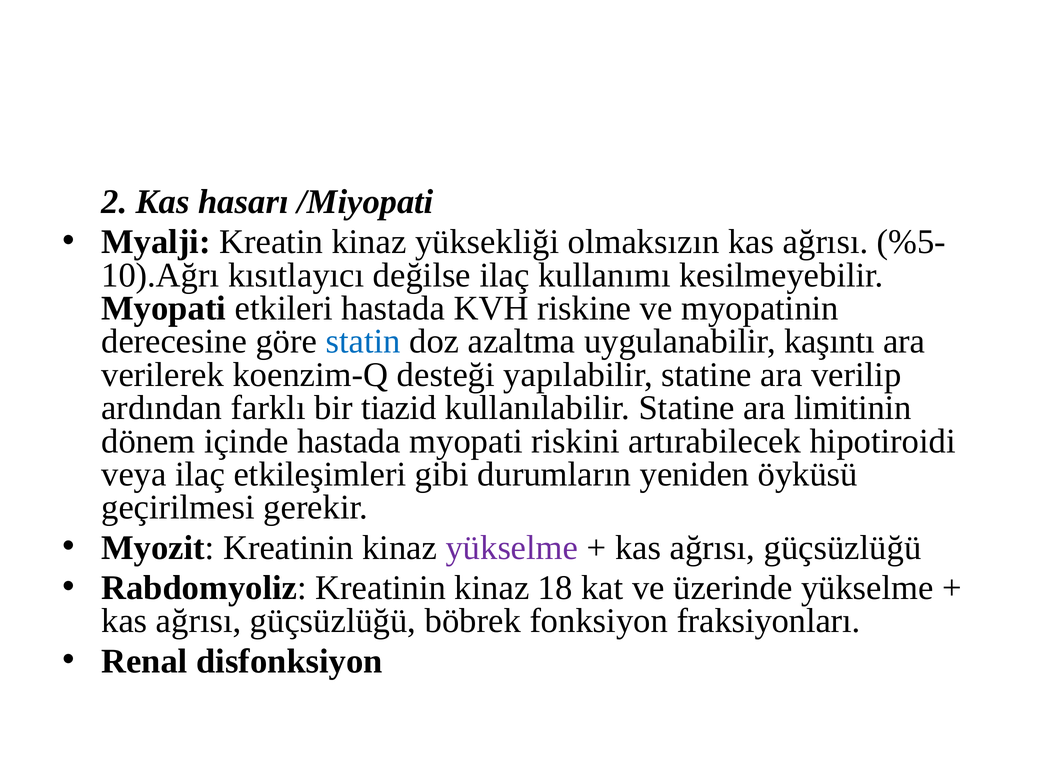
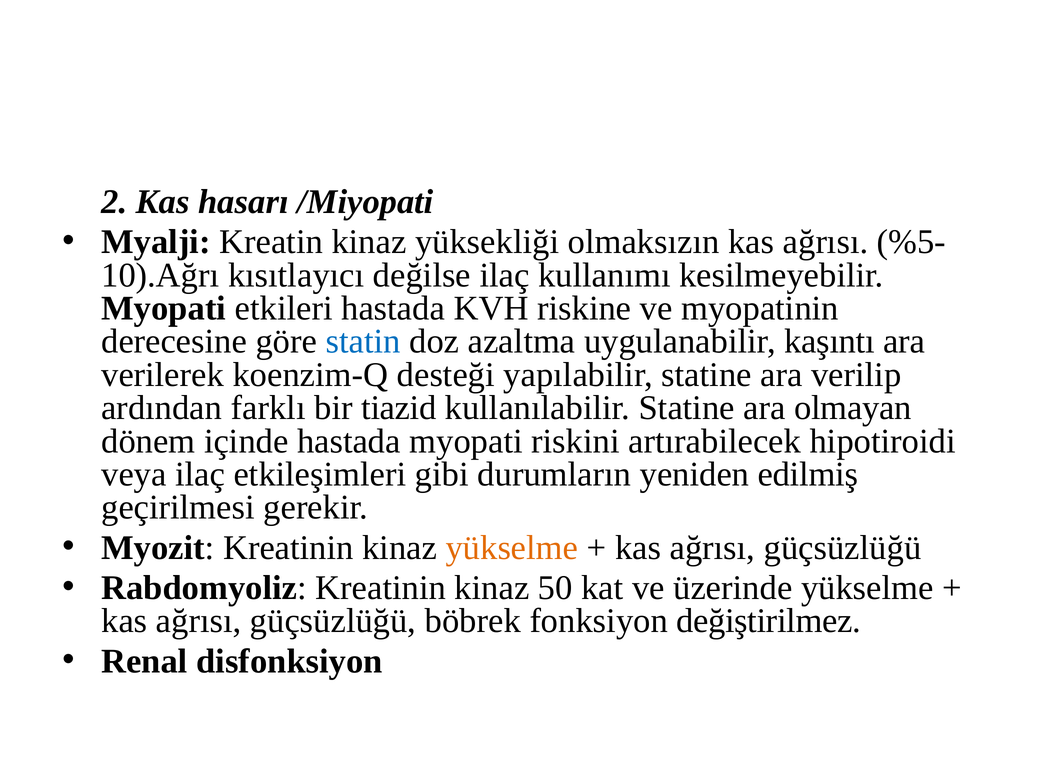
limitinin: limitinin -> olmayan (853, 408)
öyküsü: öyküsü -> edilmiş (808, 475)
yükselme colour: purple -> orange (512, 548)
18: 18 -> 50 (555, 588)
fraksiyonları: fraksiyonları -> değiştirilmez (769, 621)
